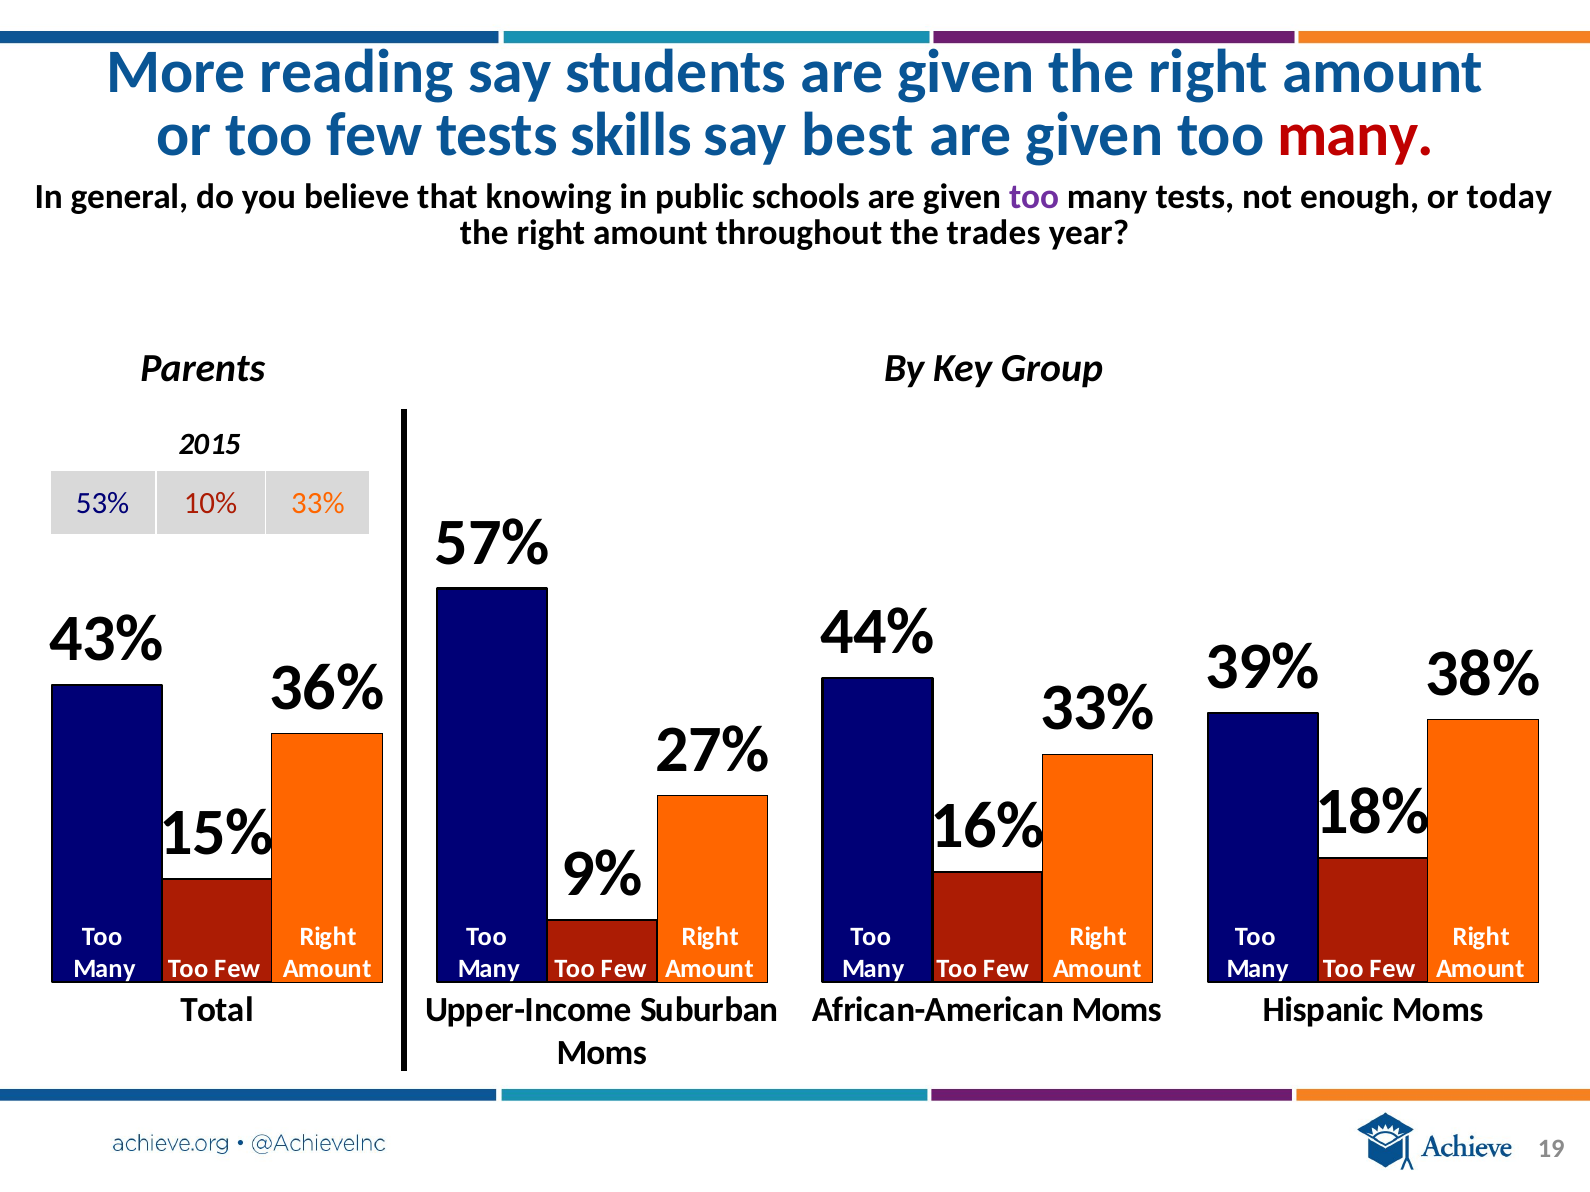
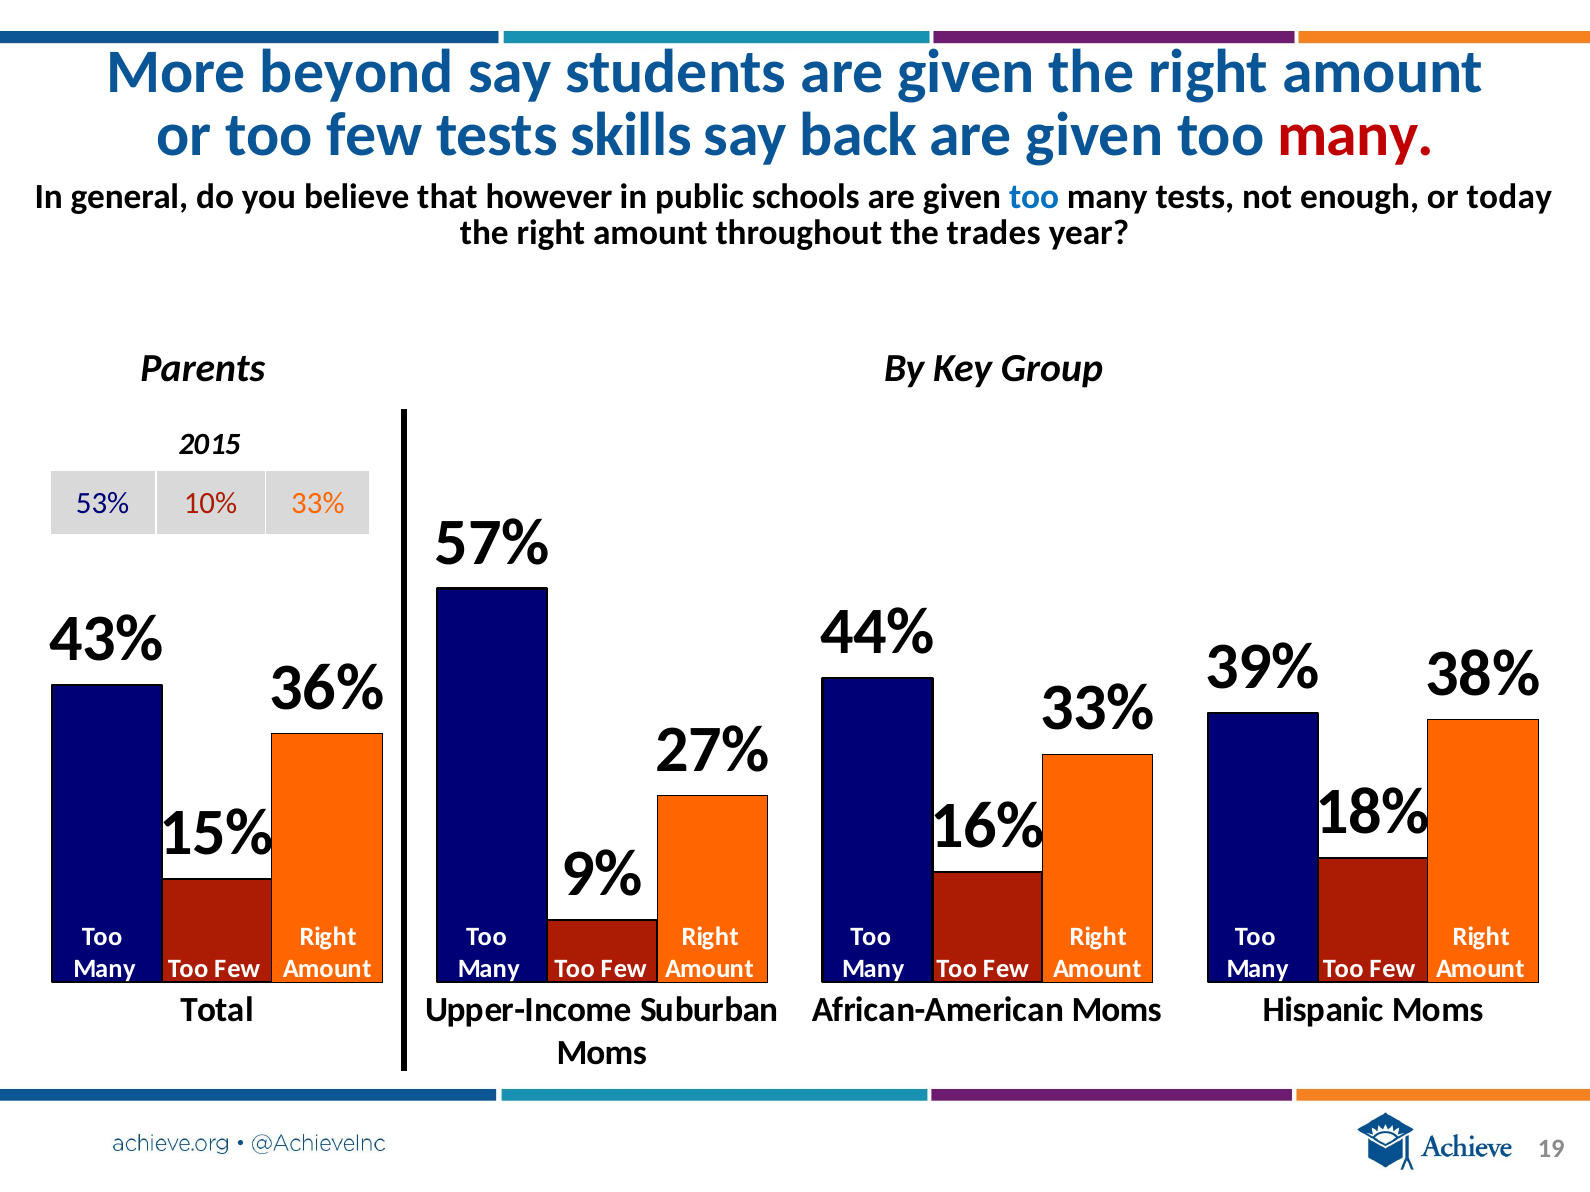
reading: reading -> beyond (357, 72)
best: best -> back (858, 135)
knowing: knowing -> however (549, 197)
too colour: purple -> blue (1034, 197)
